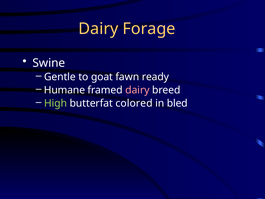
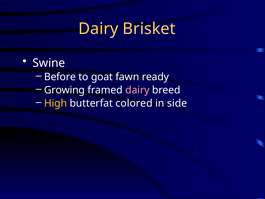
Forage: Forage -> Brisket (149, 29)
Gentle: Gentle -> Before (60, 77)
Humane: Humane -> Growing (64, 90)
High colour: light green -> yellow (56, 103)
bled: bled -> side (177, 103)
